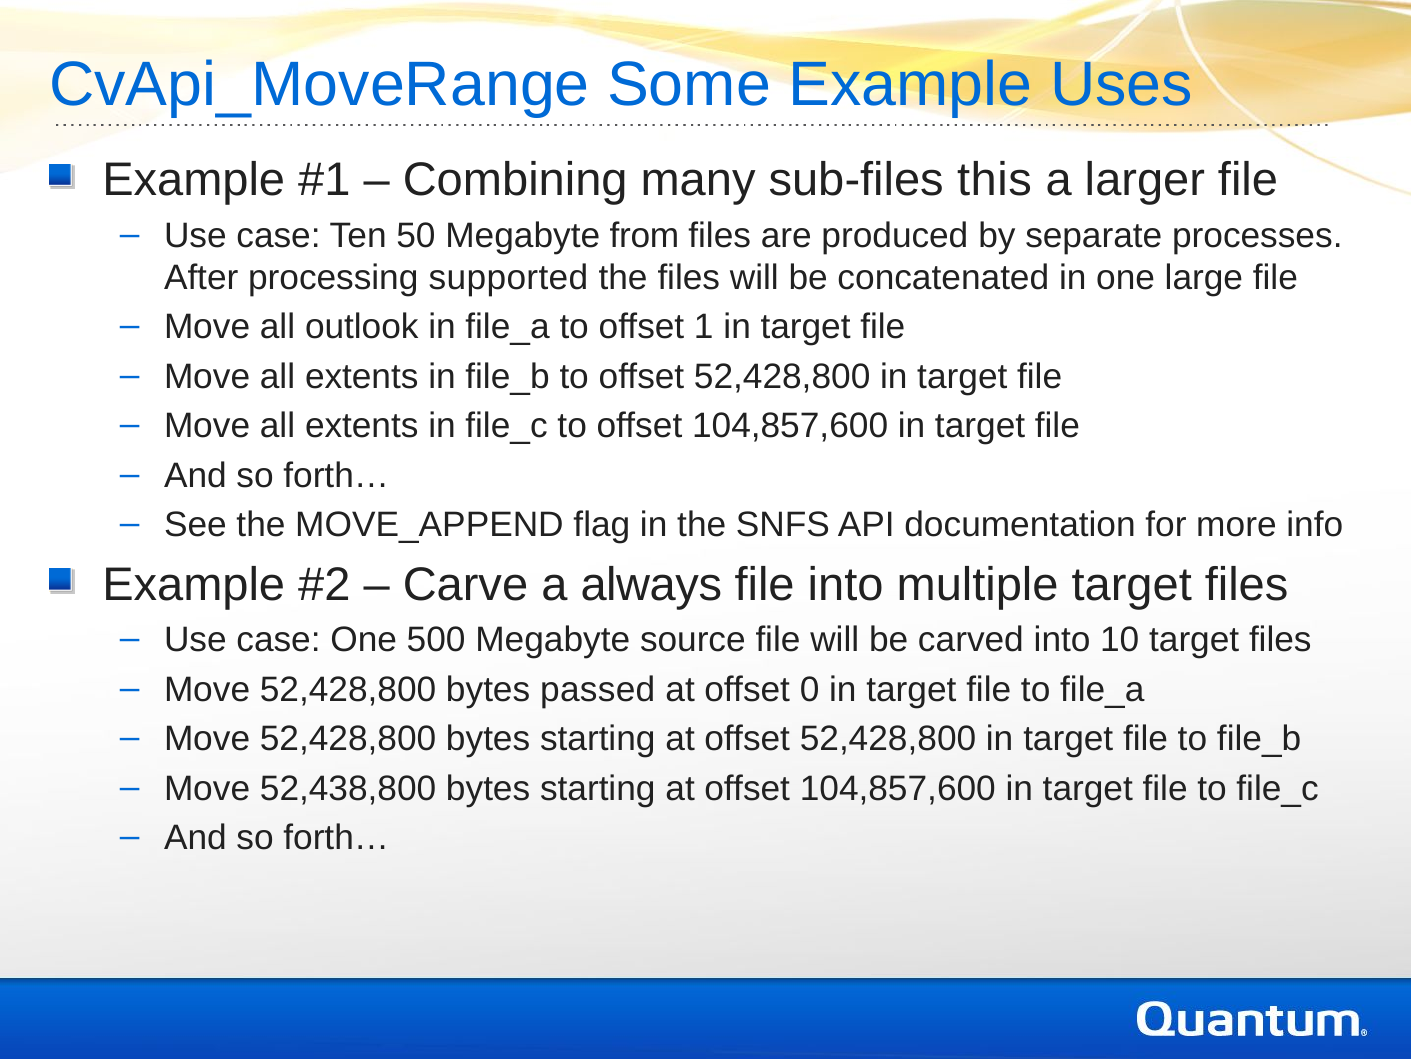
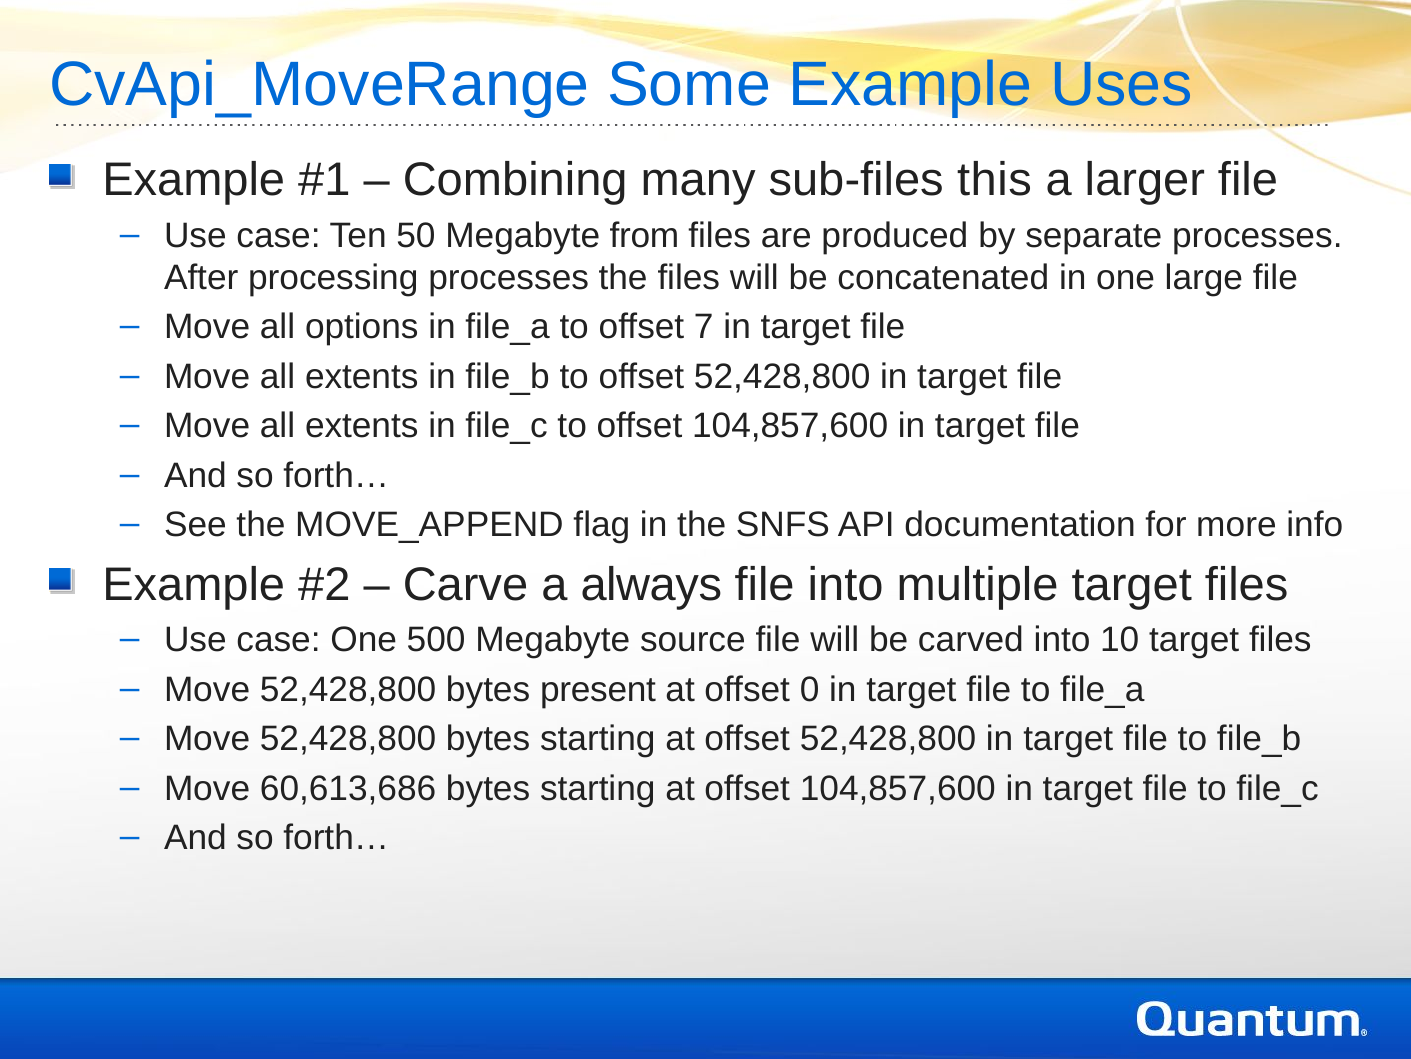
processing supported: supported -> processes (509, 278)
outlook: outlook -> options (362, 327)
1: 1 -> 7 (704, 327)
passed: passed -> present (598, 689)
52,438,800: 52,438,800 -> 60,613,686 (348, 788)
